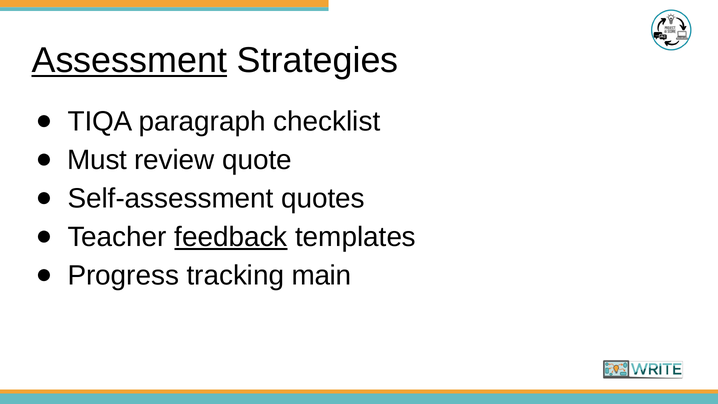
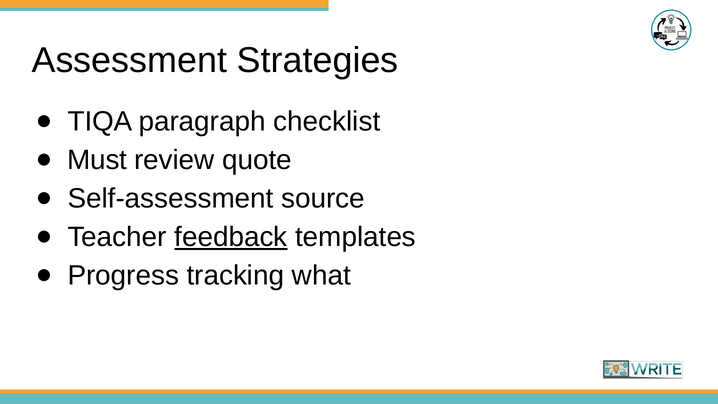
Assessment underline: present -> none (129, 61)
quotes: quotes -> source (323, 198)
main: main -> what (321, 275)
